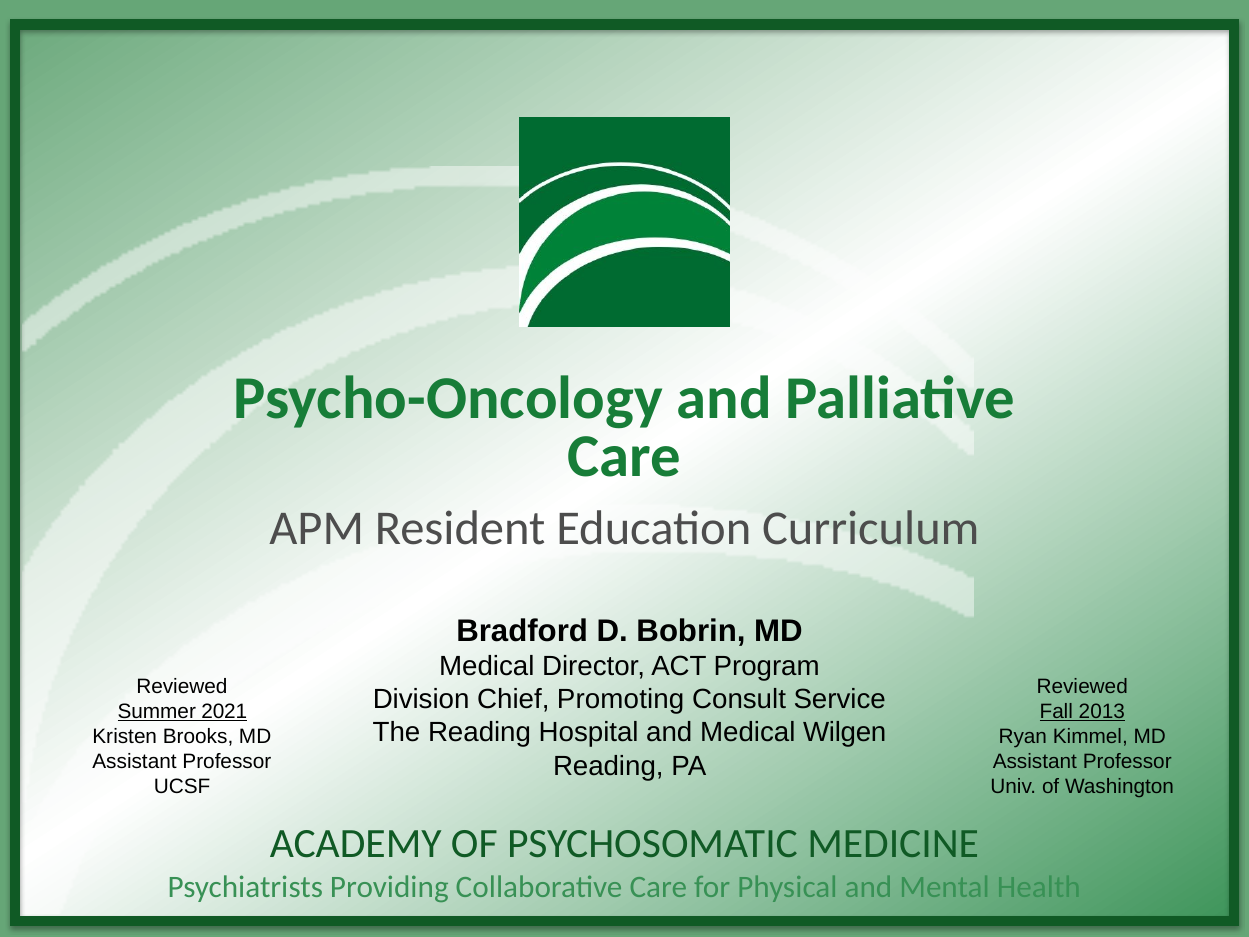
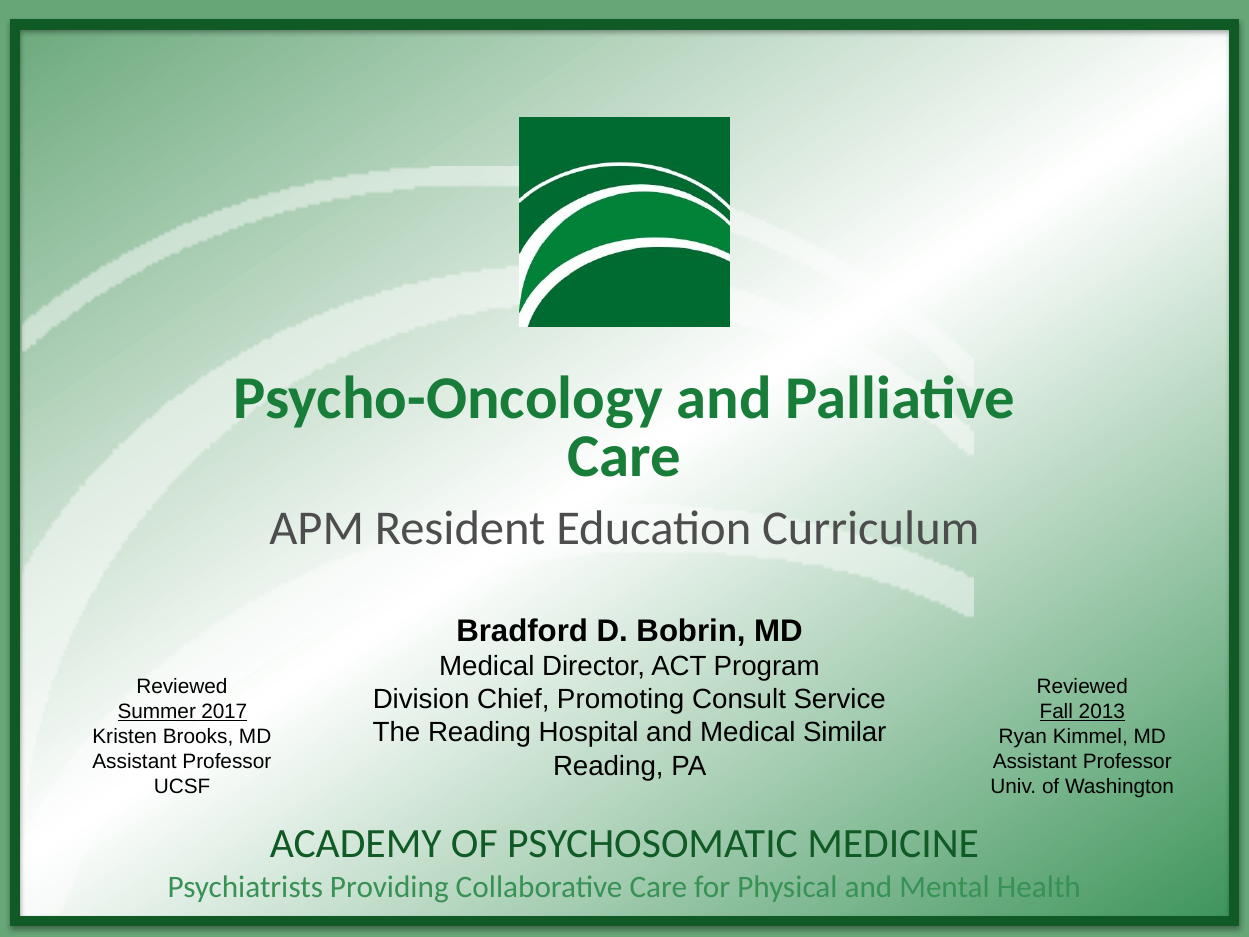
2021: 2021 -> 2017 (224, 711)
Wilgen: Wilgen -> Similar (845, 732)
